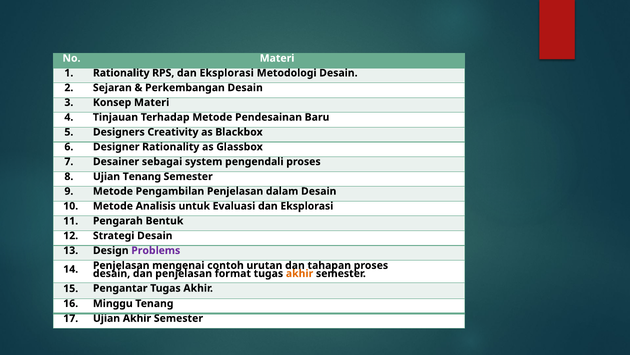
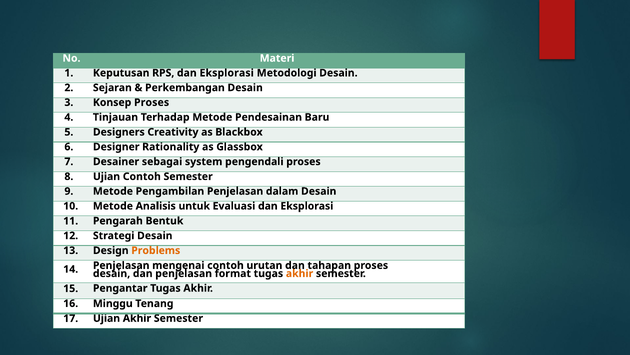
1 Rationality: Rationality -> Keputusan (121, 73)
Konsep Materi: Materi -> Proses (152, 102)
Ujian Tenang: Tenang -> Contoh (142, 176)
Problems colour: purple -> orange (156, 250)
